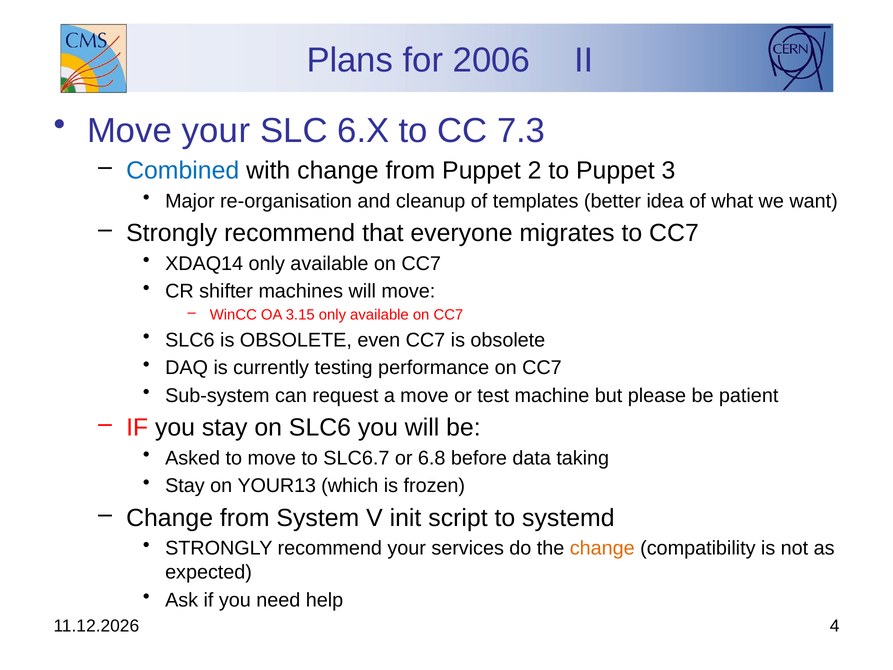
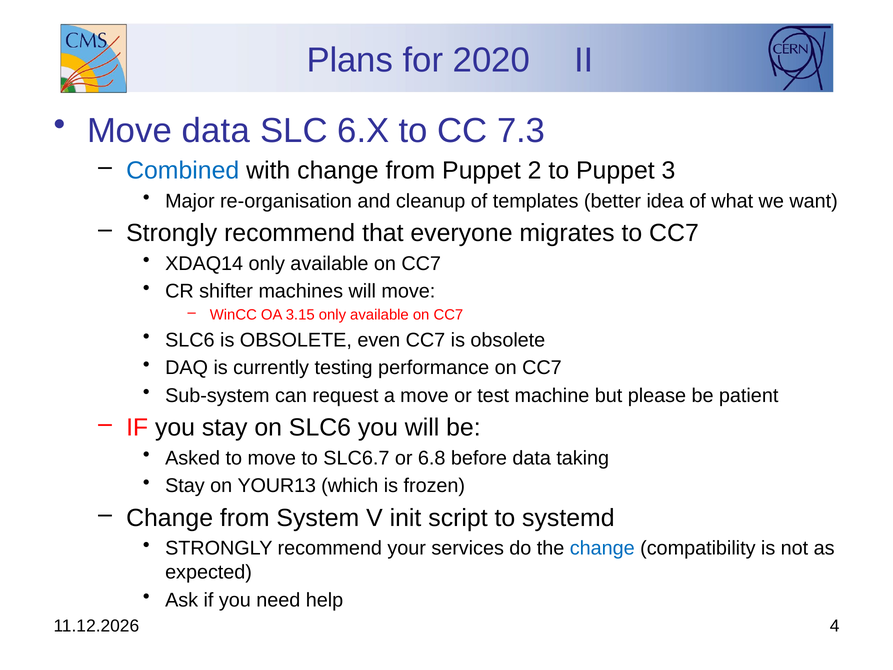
2006: 2006 -> 2020 (491, 60)
Move your: your -> data (216, 131)
change colour: orange -> blue (602, 548)
